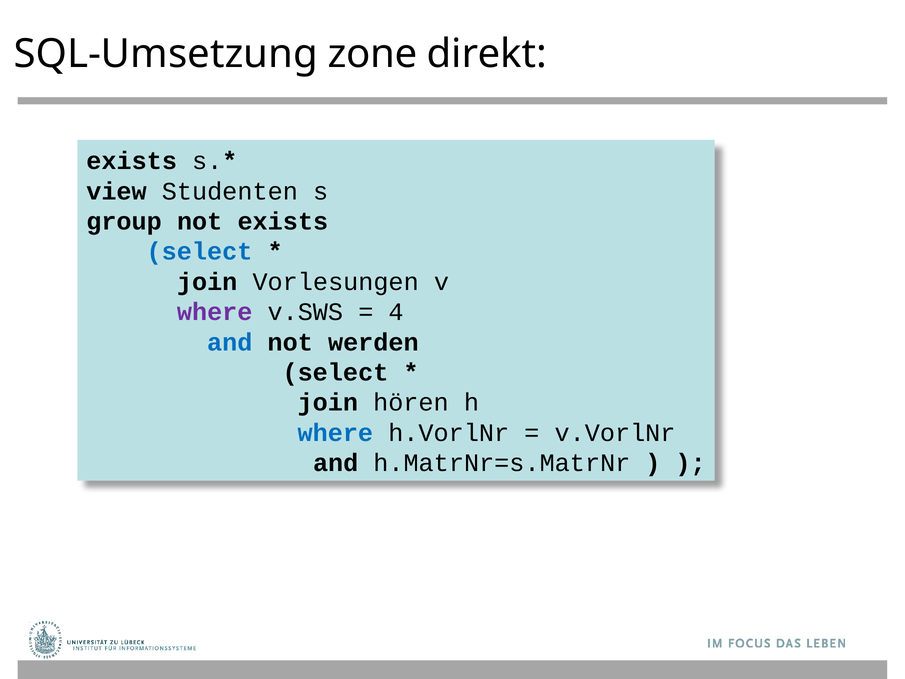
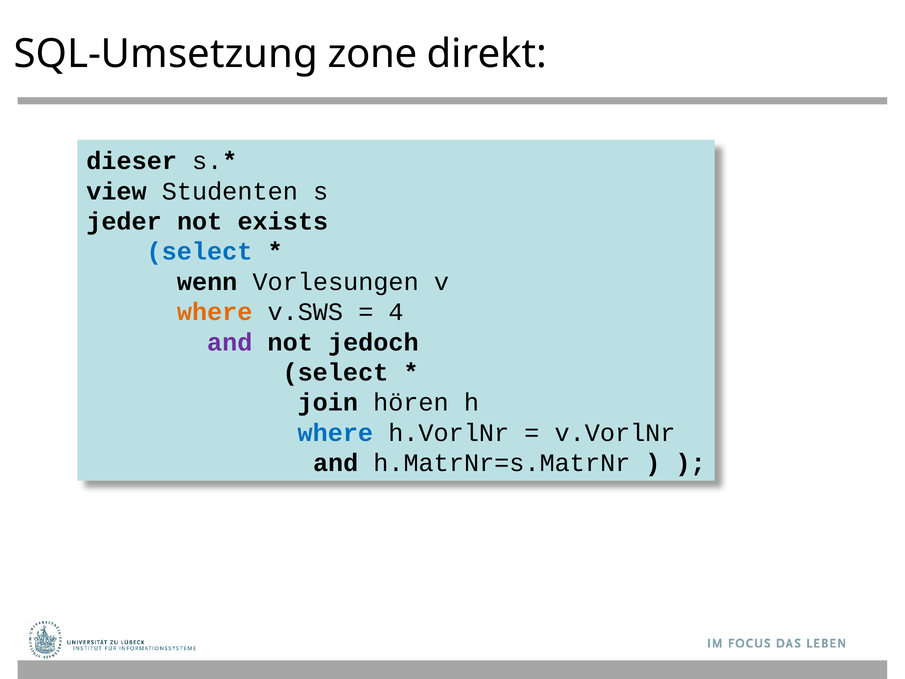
exists: exists -> dieser (132, 161)
group: group -> jeder (124, 221)
join: join -> wenn (207, 282)
where colour: purple -> orange (215, 312)
and colour: blue -> purple (230, 342)
werden: werden -> jedoch (373, 342)
